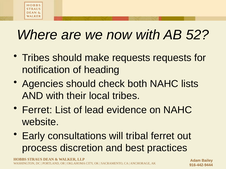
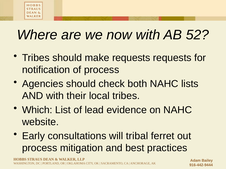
of heading: heading -> process (102, 70)
Ferret: Ferret -> Which (37, 110)
discretion: discretion -> mitigation (82, 148)
